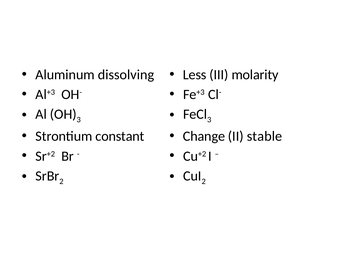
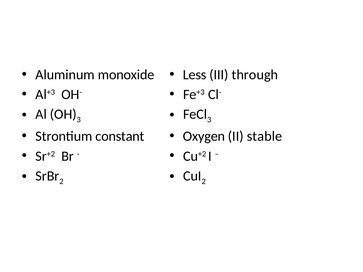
dissolving: dissolving -> monoxide (126, 75)
molarity: molarity -> through (255, 75)
Change: Change -> Oxygen (204, 136)
